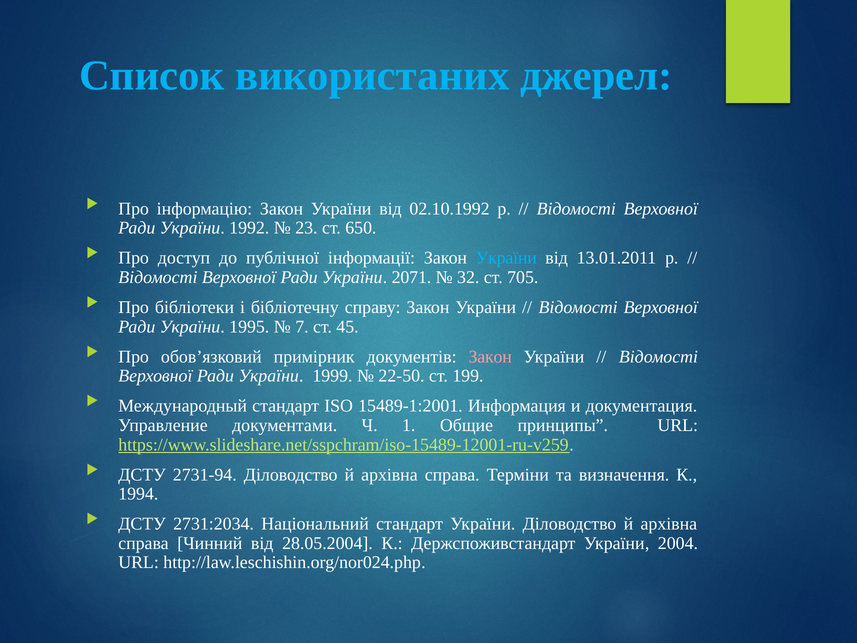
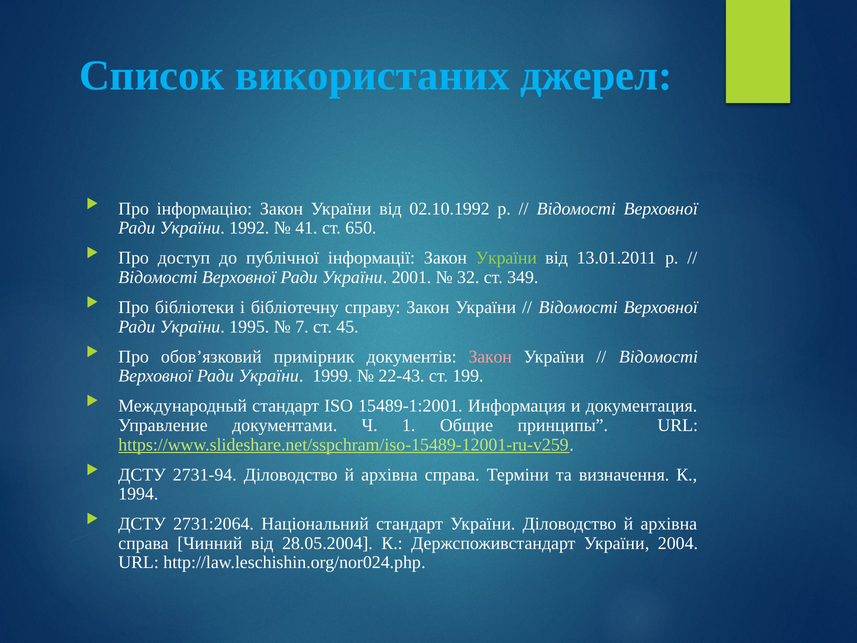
23: 23 -> 41 (306, 228)
України colour: light blue -> light green (506, 258)
2071: 2071 -> 2001 (411, 277)
705: 705 -> 349 (523, 277)
22-50: 22-50 -> 22-43 (402, 376)
2731:2034: 2731:2034 -> 2731:2064 (214, 524)
